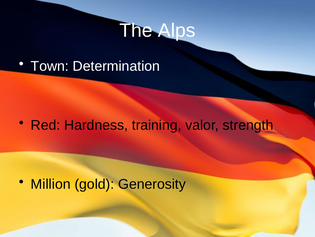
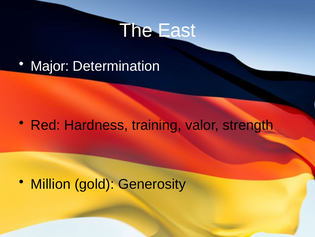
Alps: Alps -> East (177, 30)
Town: Town -> Major (50, 66)
